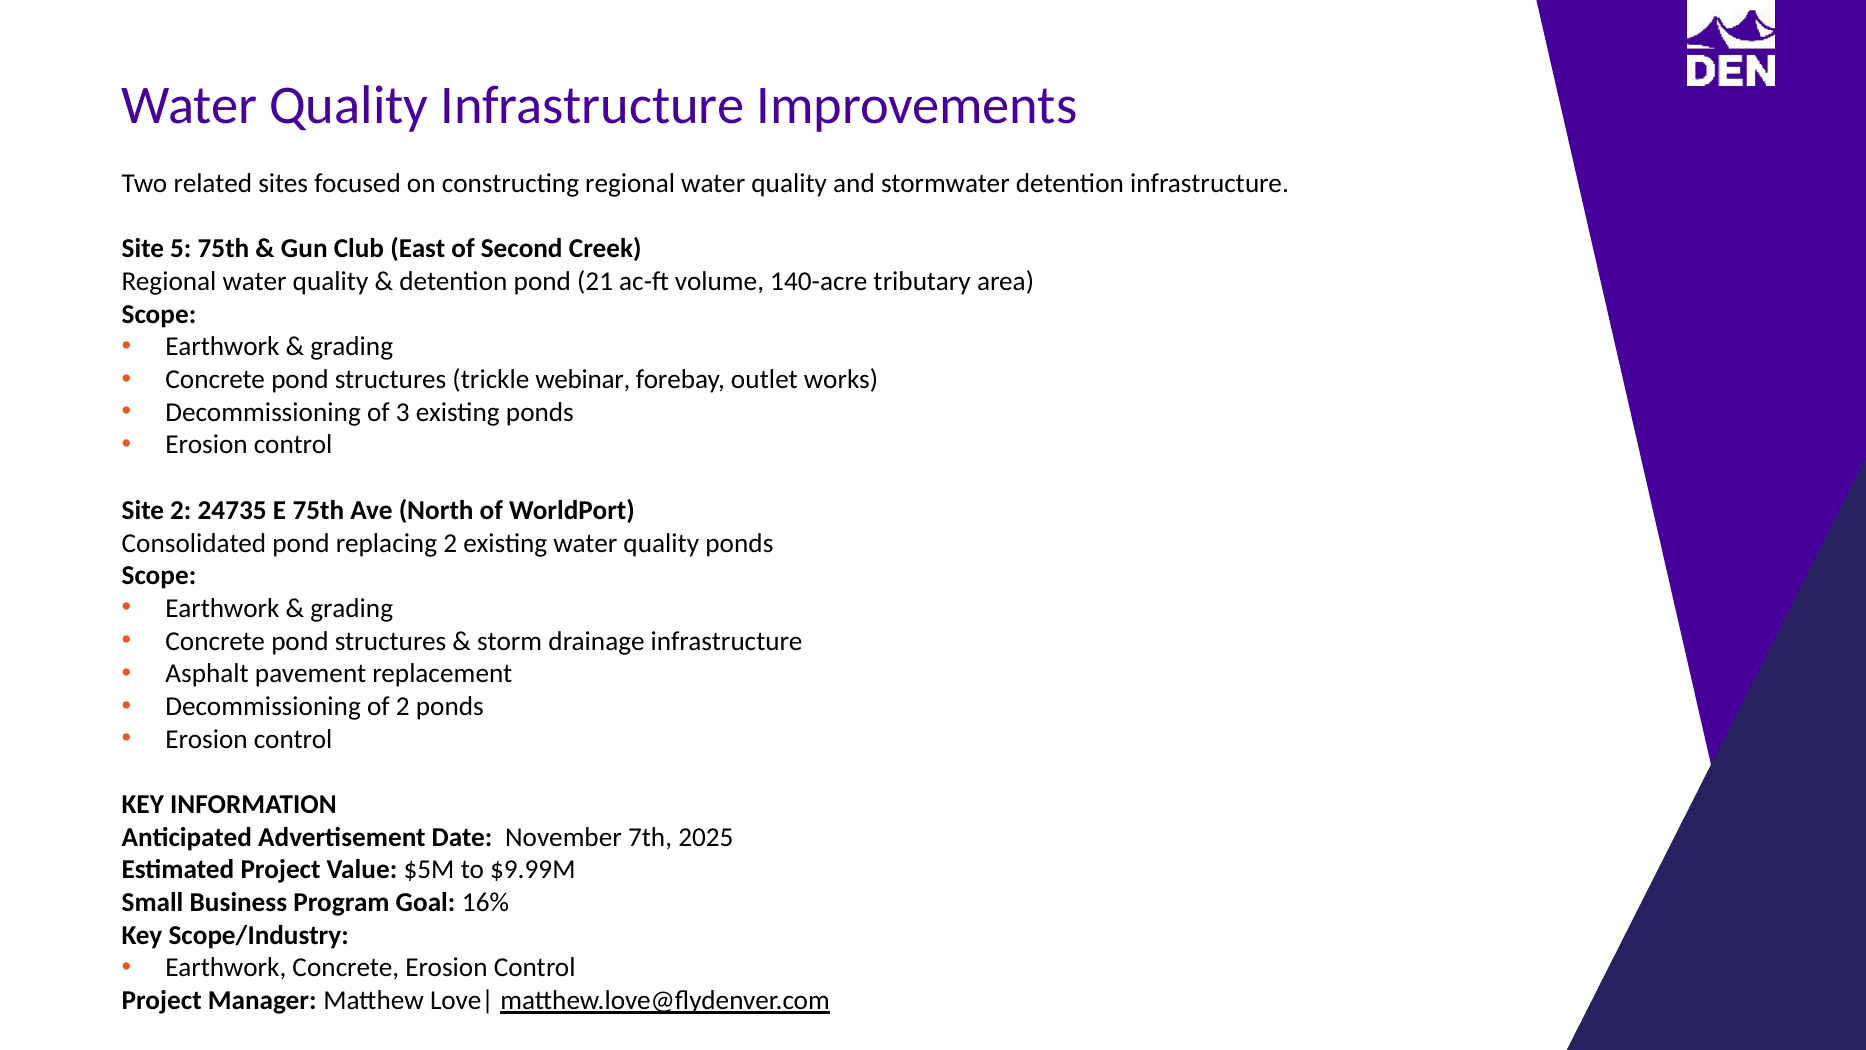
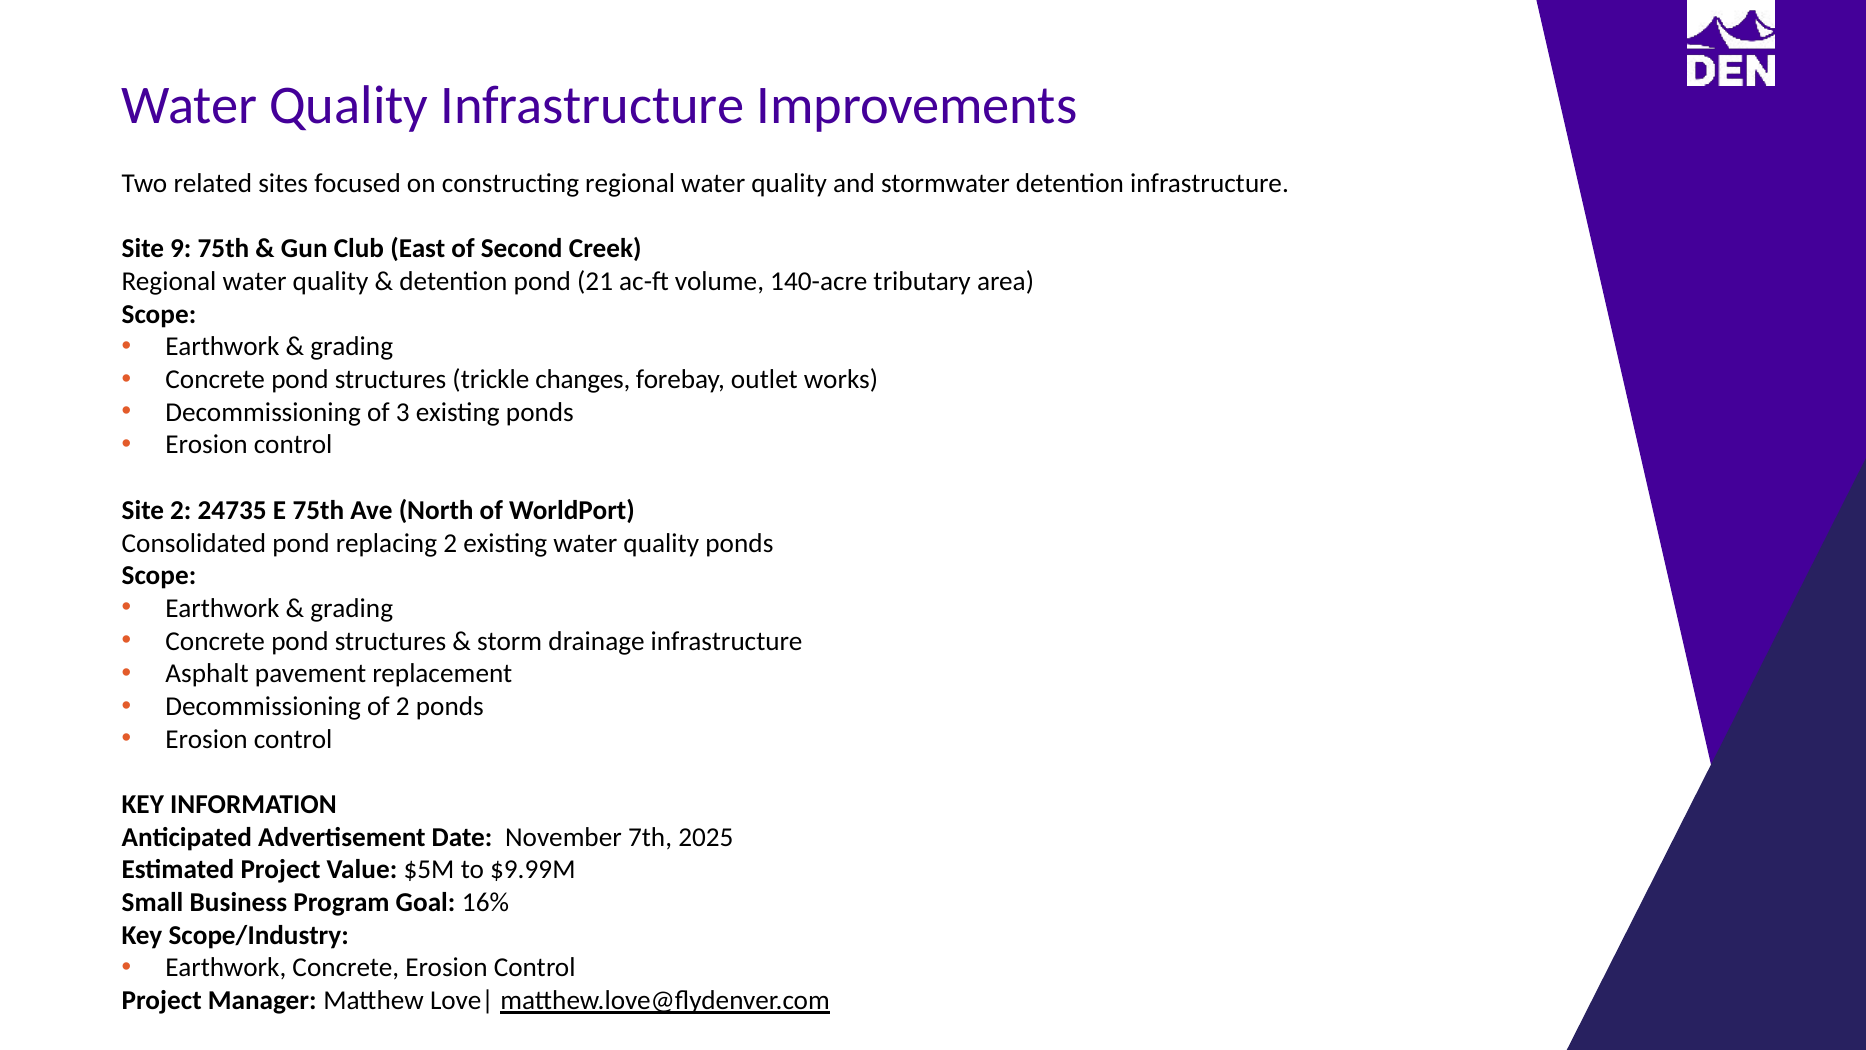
5: 5 -> 9 (181, 249)
webinar: webinar -> changes (583, 379)
